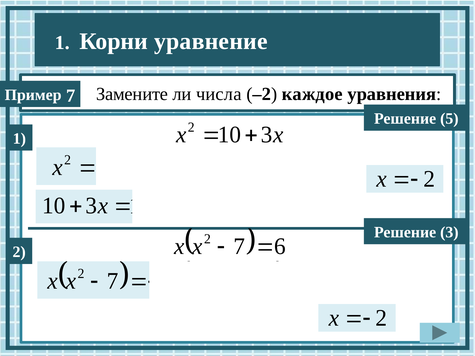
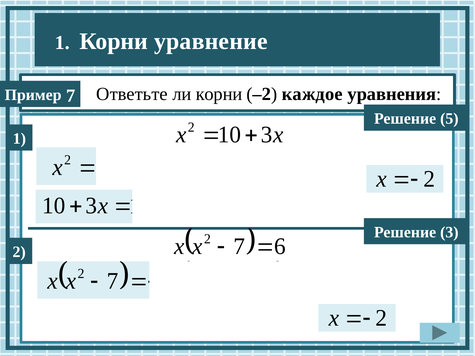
Замените: Замените -> Ответьте (132, 94)
ли числа: числа -> корни (219, 94)
